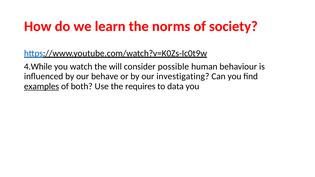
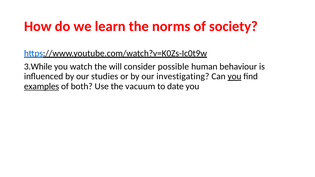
4.While: 4.While -> 3.While (38, 67)
behave: behave -> studies (105, 77)
you underline: none -> present (234, 77)
requires: requires -> vacuum (140, 86)
data: data -> date (175, 86)
